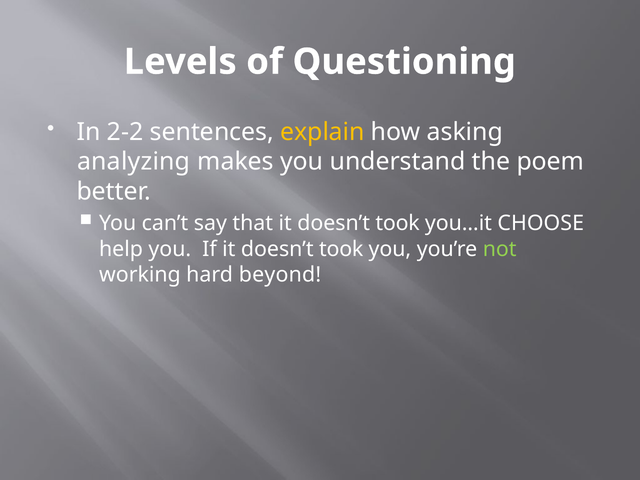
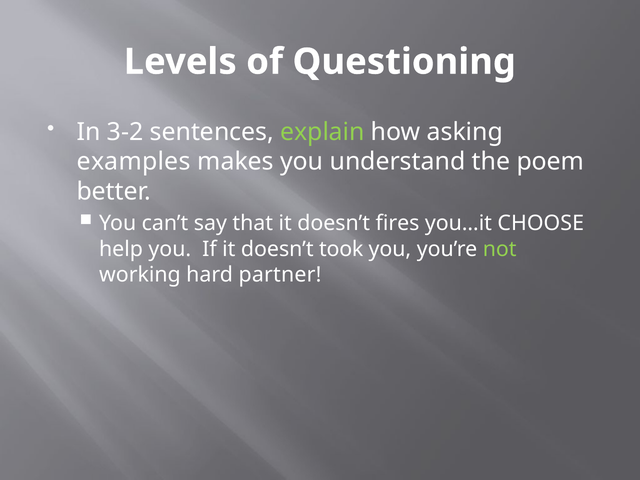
2-2: 2-2 -> 3-2 (125, 132)
explain colour: yellow -> light green (322, 132)
analyzing: analyzing -> examples (134, 162)
that it doesn’t took: took -> fires (397, 223)
beyond: beyond -> partner (280, 275)
